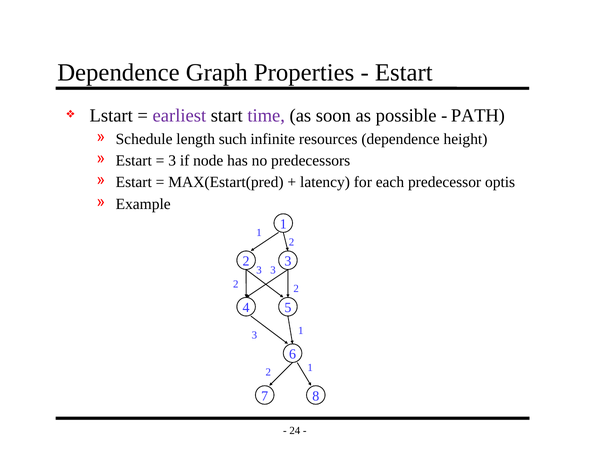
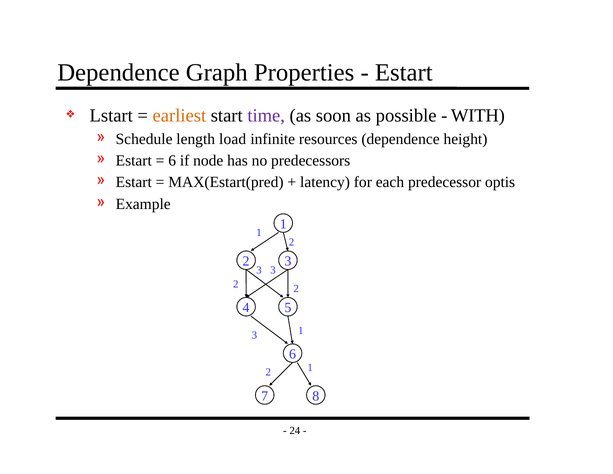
earliest colour: purple -> orange (179, 116)
PATH: PATH -> WITH (478, 116)
such: such -> load (233, 139)
3: 3 -> 6 (172, 161)
